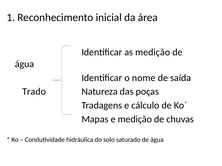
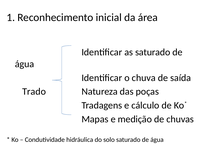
as medição: medição -> saturado (153, 52)
nome: nome -> chuva (144, 78)
